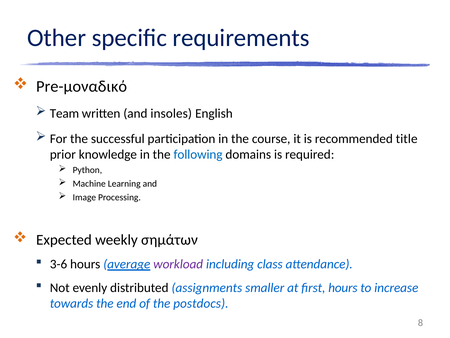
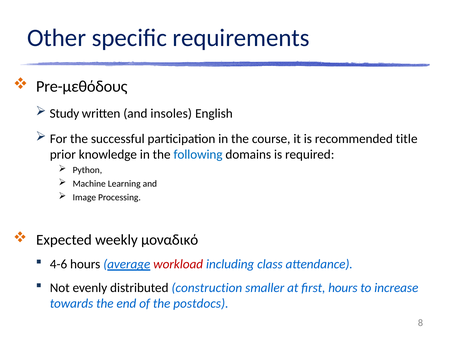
Pre-μοναδικό: Pre-μοναδικό -> Pre-μεθόδους (82, 86)
Team: Team -> Study (64, 113)
σημάτων: σημάτων -> μοναδικό (170, 239)
3-6: 3-6 -> 4-6 (59, 264)
workload colour: purple -> red (178, 264)
assignments: assignments -> construction (207, 287)
